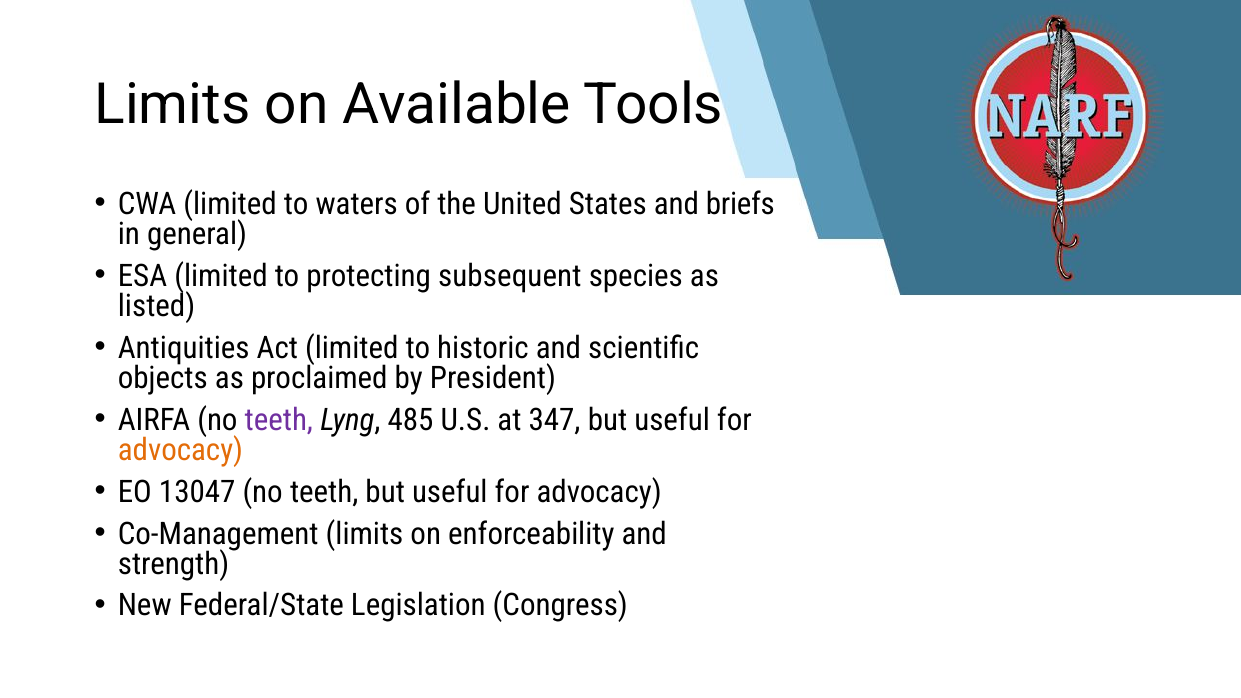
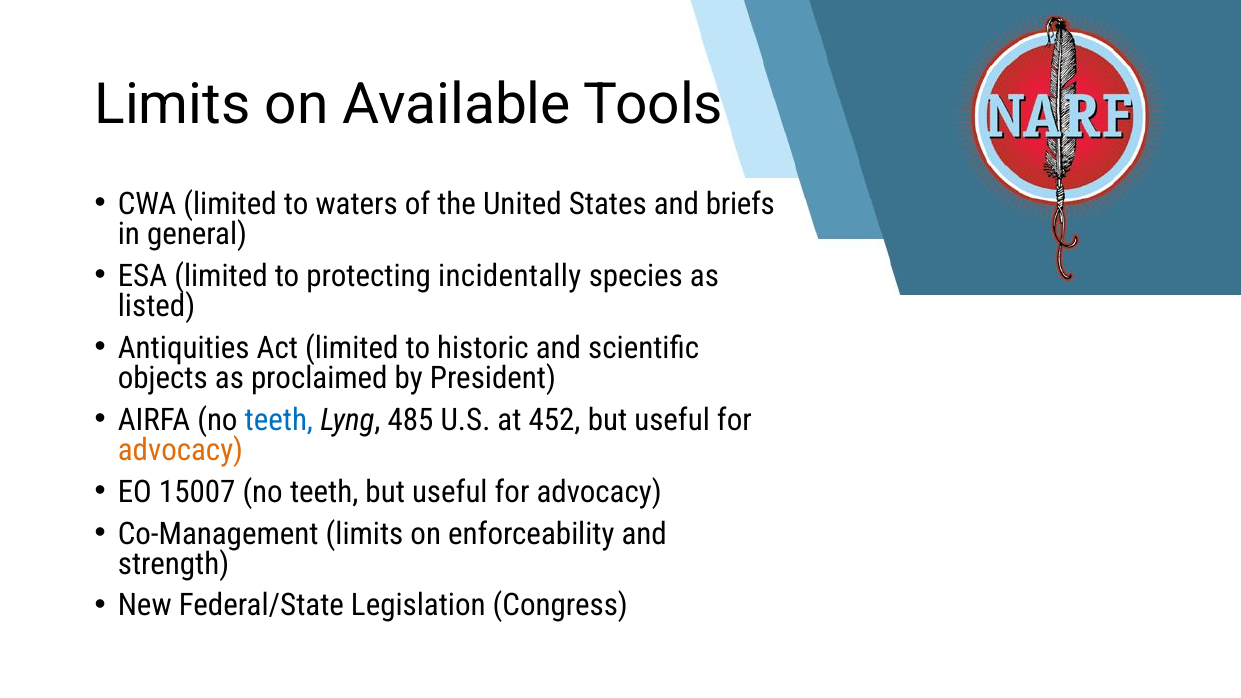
subsequent: subsequent -> incidentally (510, 276)
teeth colour: purple -> blue (279, 420)
347: 347 -> 452 (555, 420)
13047: 13047 -> 15007 (197, 492)
